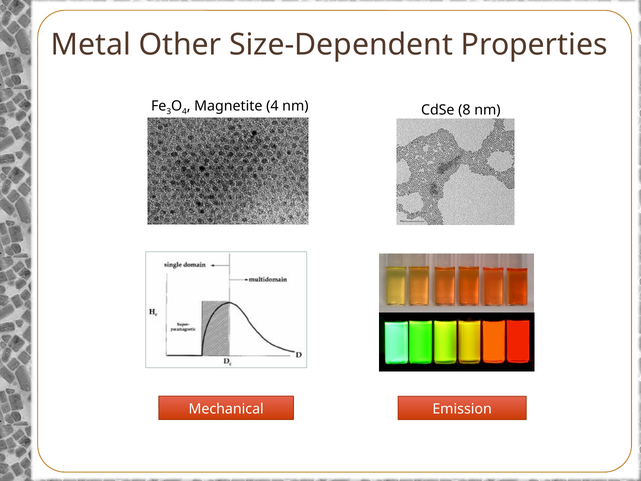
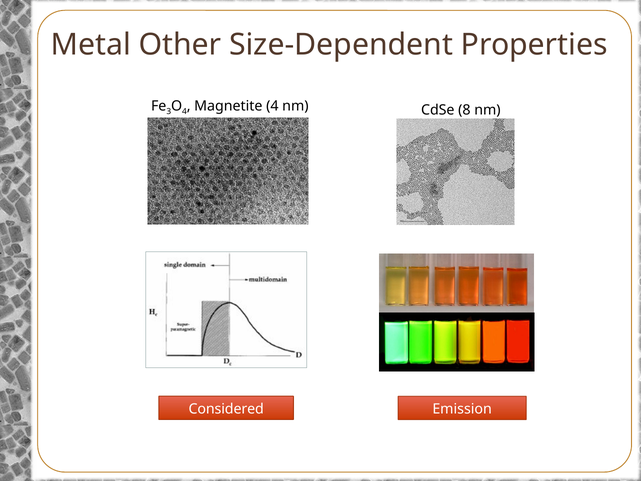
Mechanical: Mechanical -> Considered (226, 409)
